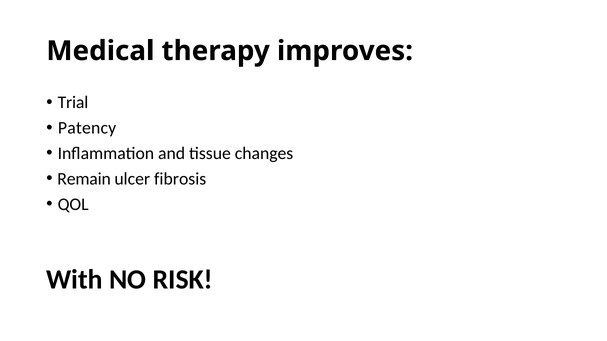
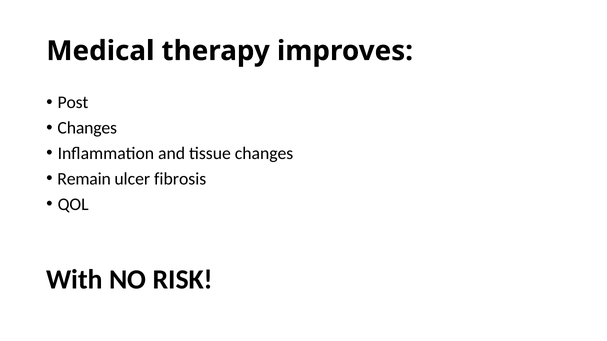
Trial: Trial -> Post (73, 103)
Patency: Patency -> Changes (87, 128)
